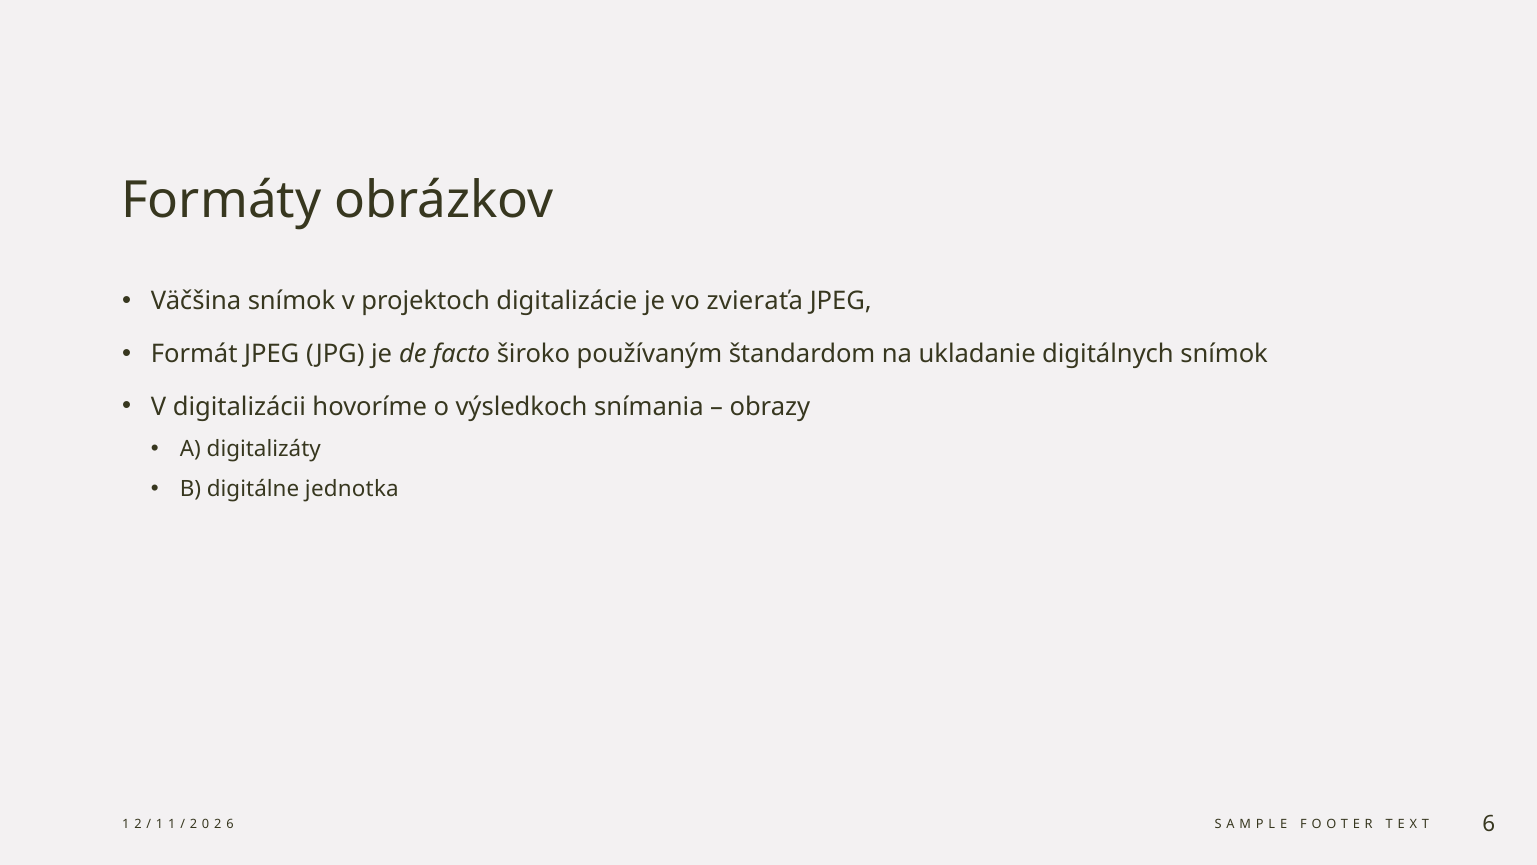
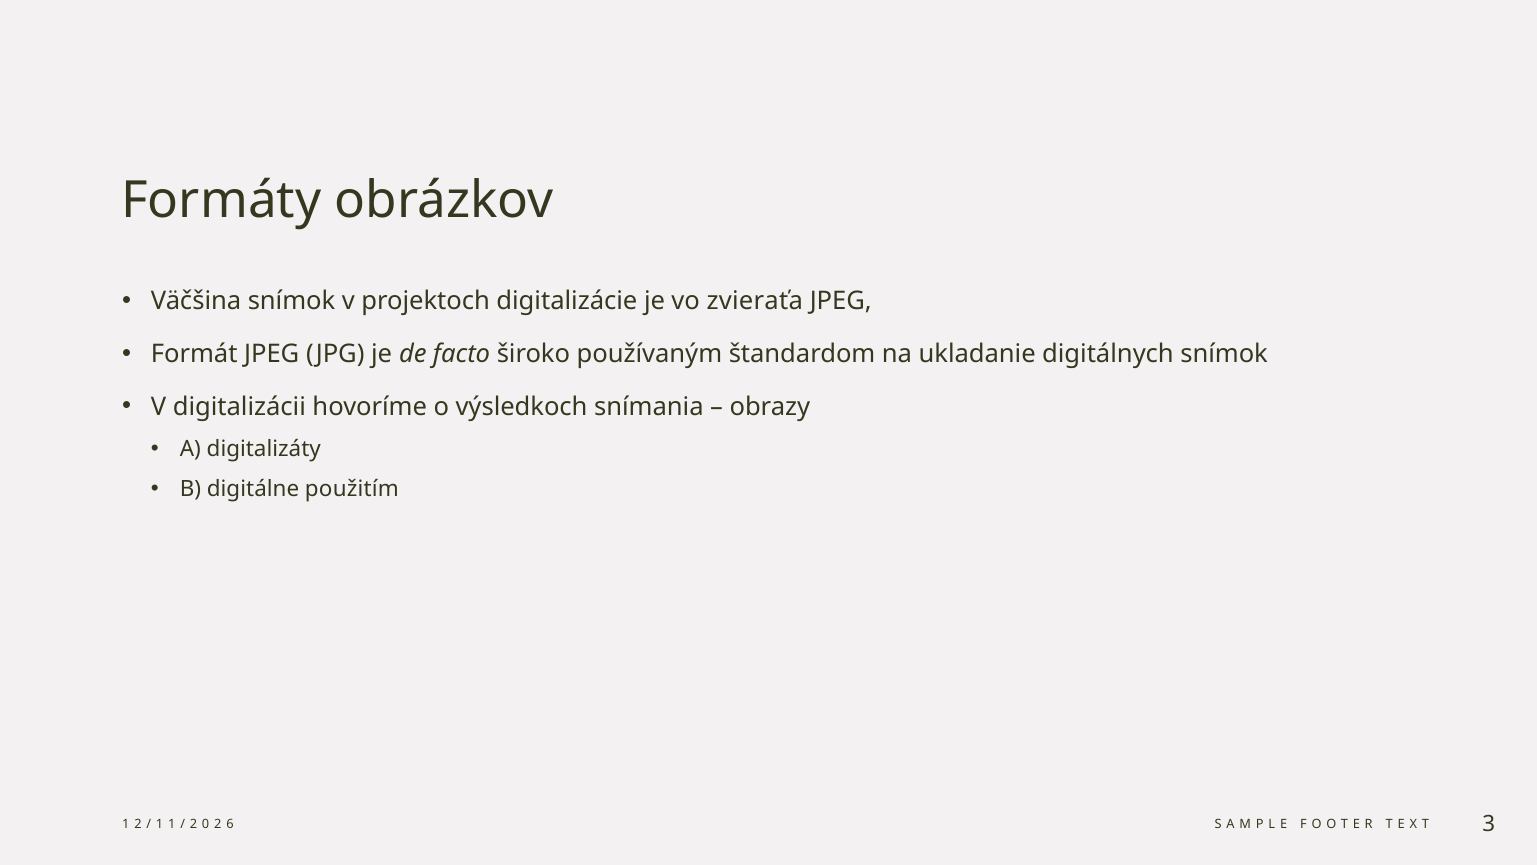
jednotka: jednotka -> použitím (352, 489)
6: 6 -> 3 (1489, 824)
